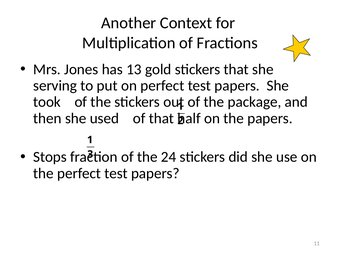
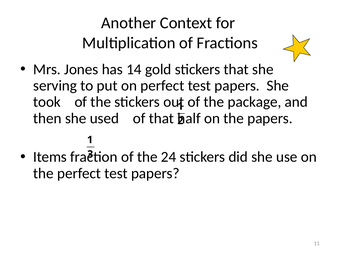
13: 13 -> 14 (134, 69)
Stops: Stops -> Items (50, 157)
